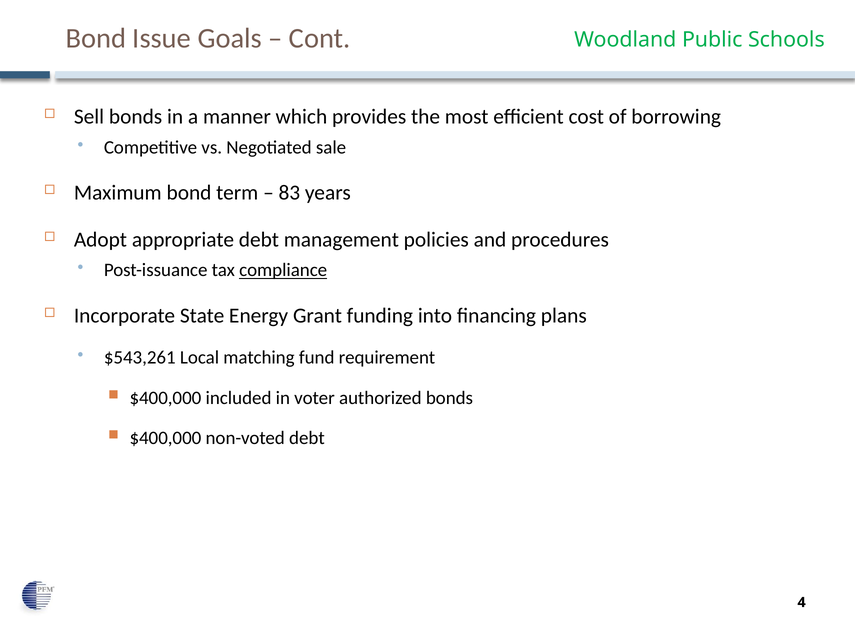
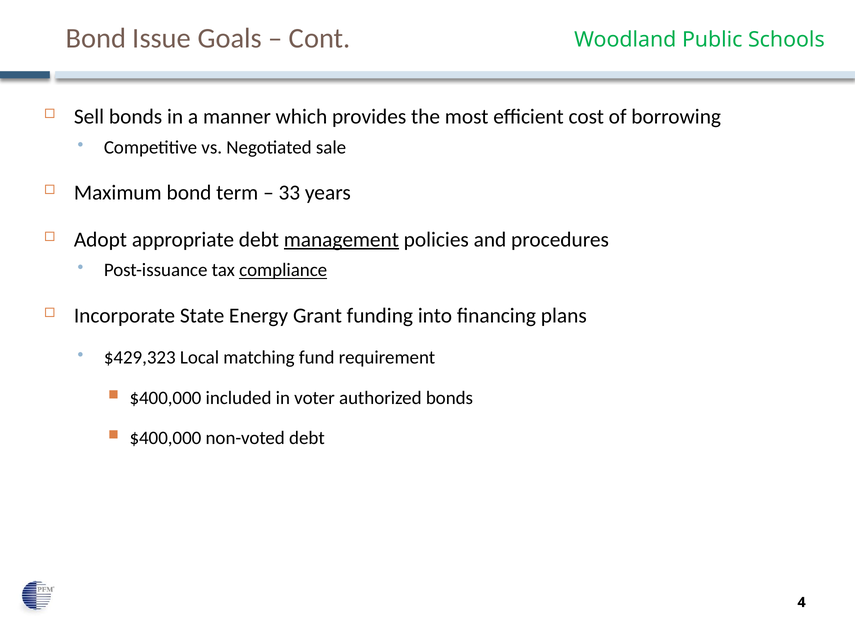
83: 83 -> 33 (289, 193)
management underline: none -> present (341, 240)
$543,261: $543,261 -> $429,323 (140, 358)
